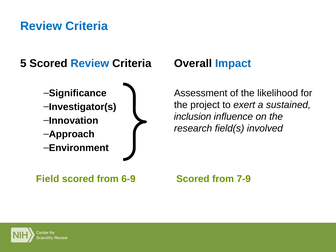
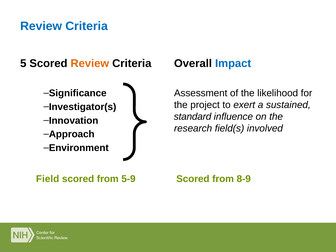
Review colour: blue -> orange (90, 63)
inclusion: inclusion -> standard (193, 117)
6-9: 6-9 -> 5-9 (128, 179)
7-9: 7-9 -> 8-9 (244, 179)
